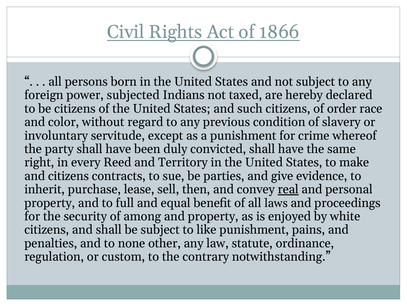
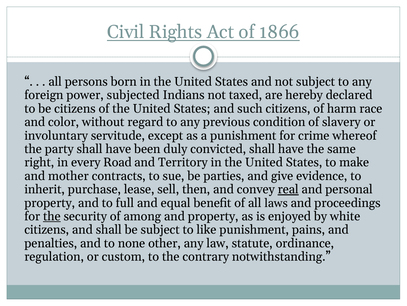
order: order -> harm (342, 108)
Reed: Reed -> Road (117, 162)
and citizens: citizens -> mother (68, 176)
the underline: none -> present (52, 216)
